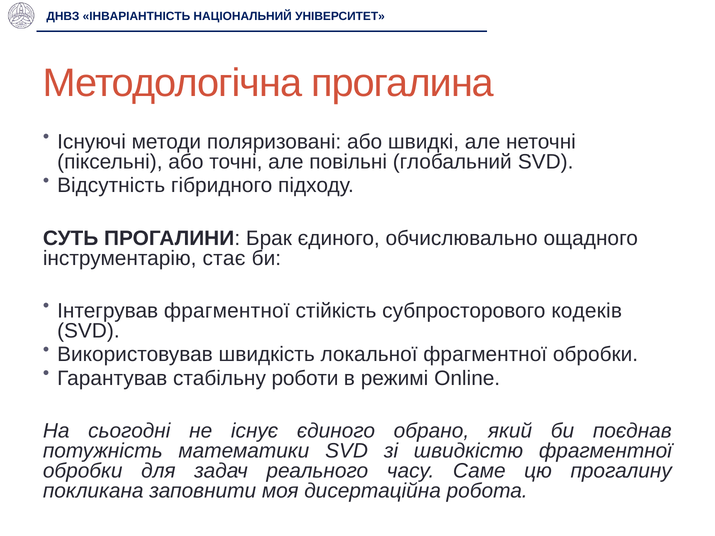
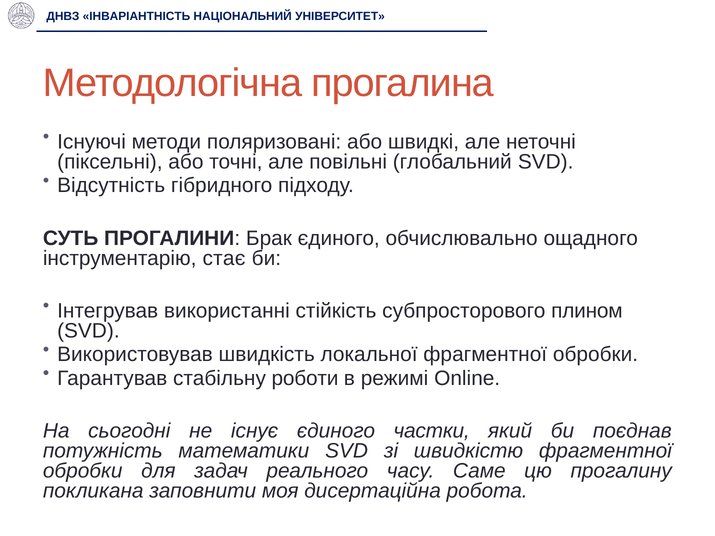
Інтегрував фрагментної: фрагментної -> використанні (227, 311)
кодеків: кодеків -> плином (587, 311)
обрано: обрано -> частки (432, 431)
